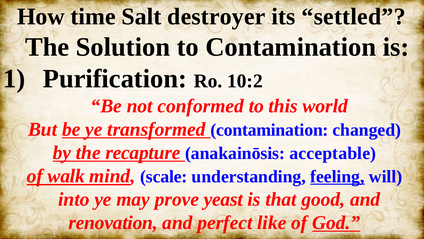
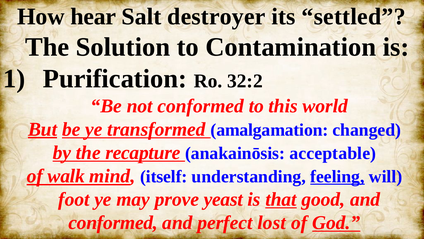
time: time -> hear (93, 17)
10:2: 10:2 -> 32:2 (245, 81)
But underline: none -> present (43, 129)
transformed contamination: contamination -> amalgamation (269, 130)
scale: scale -> itself (164, 176)
into: into -> foot (74, 199)
that underline: none -> present (281, 199)
renovation: renovation -> conformed (113, 222)
like: like -> lost (272, 222)
